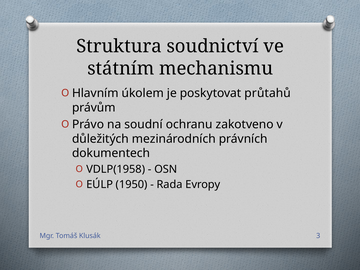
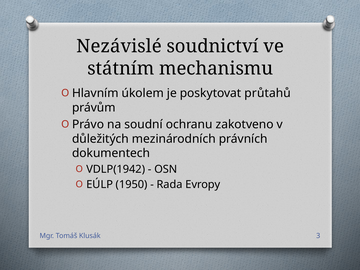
Struktura: Struktura -> Nezávislé (119, 46)
VDLP(1958: VDLP(1958 -> VDLP(1942 (116, 169)
